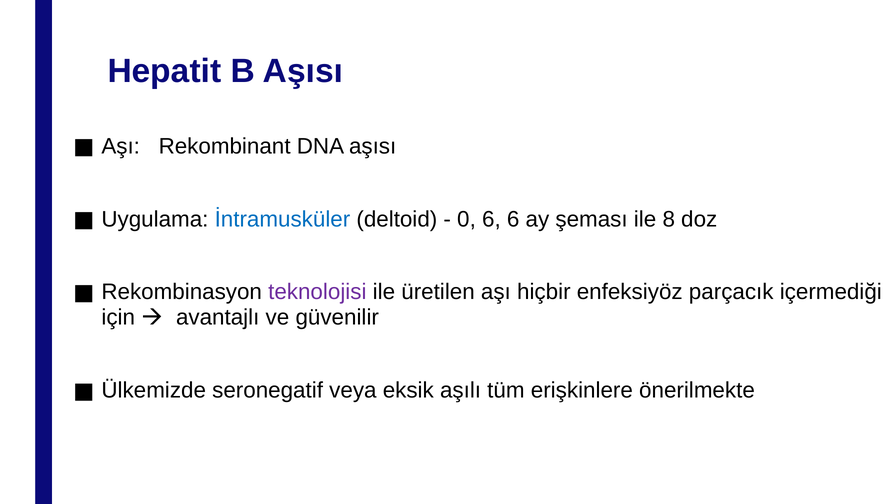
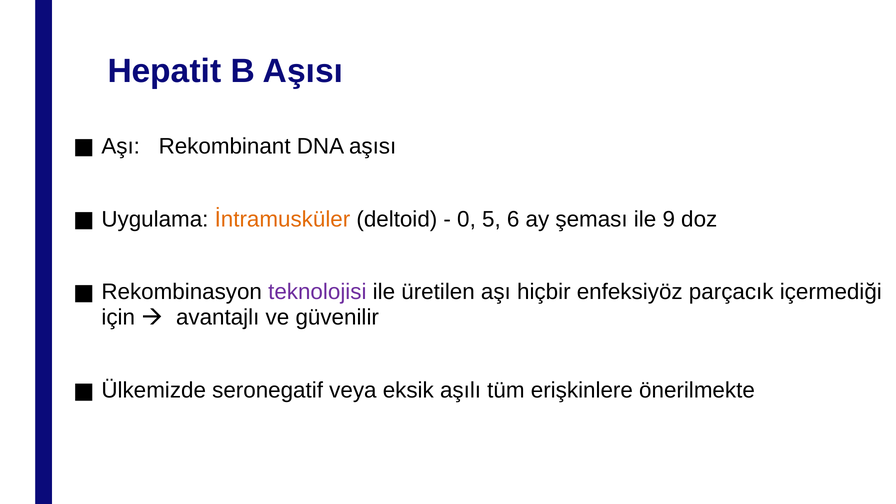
İntramusküler colour: blue -> orange (282, 219)
0 6: 6 -> 5 (491, 219)
8: 8 -> 9 (669, 219)
